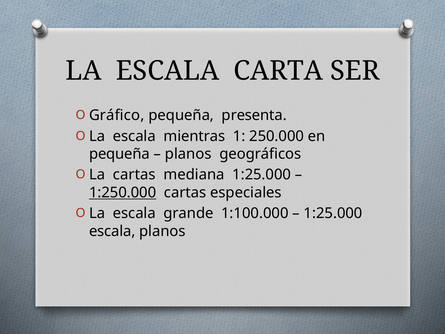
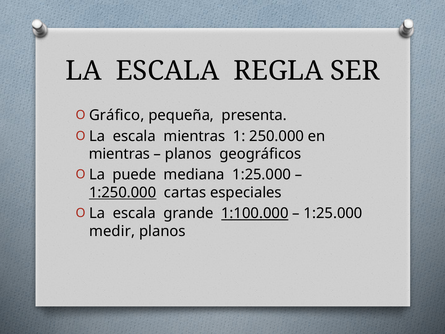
CARTA: CARTA -> REGLA (278, 71)
pequeña: pequeña -> mientras (119, 154)
La cartas: cartas -> puede (134, 175)
1:100.000 underline: none -> present (255, 213)
escala: escala -> medir (112, 231)
